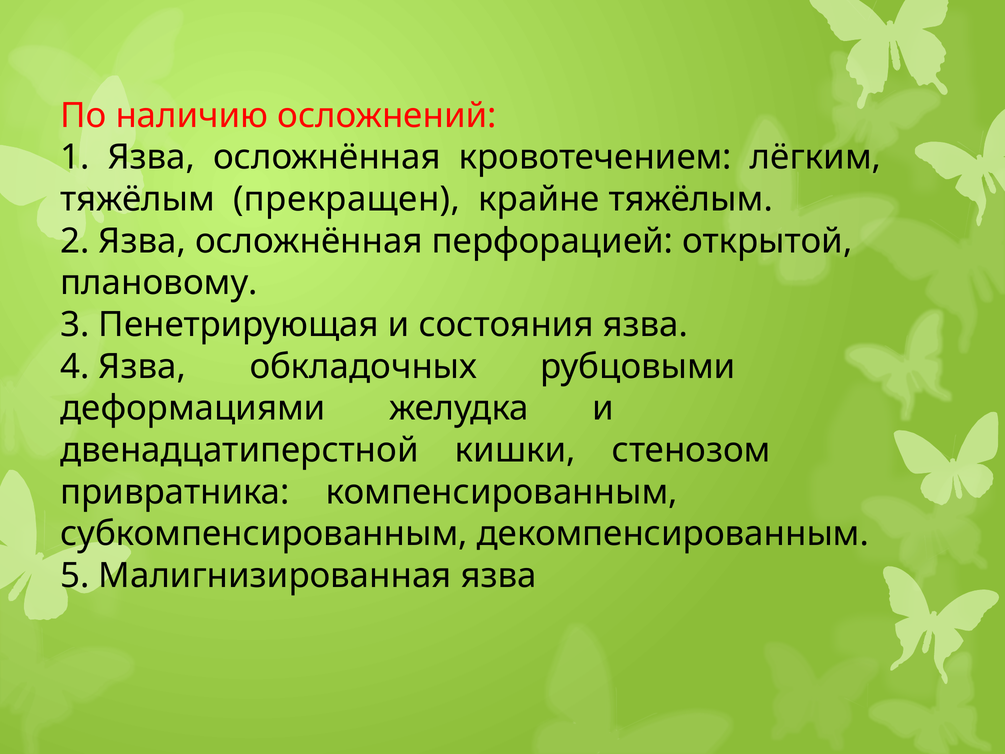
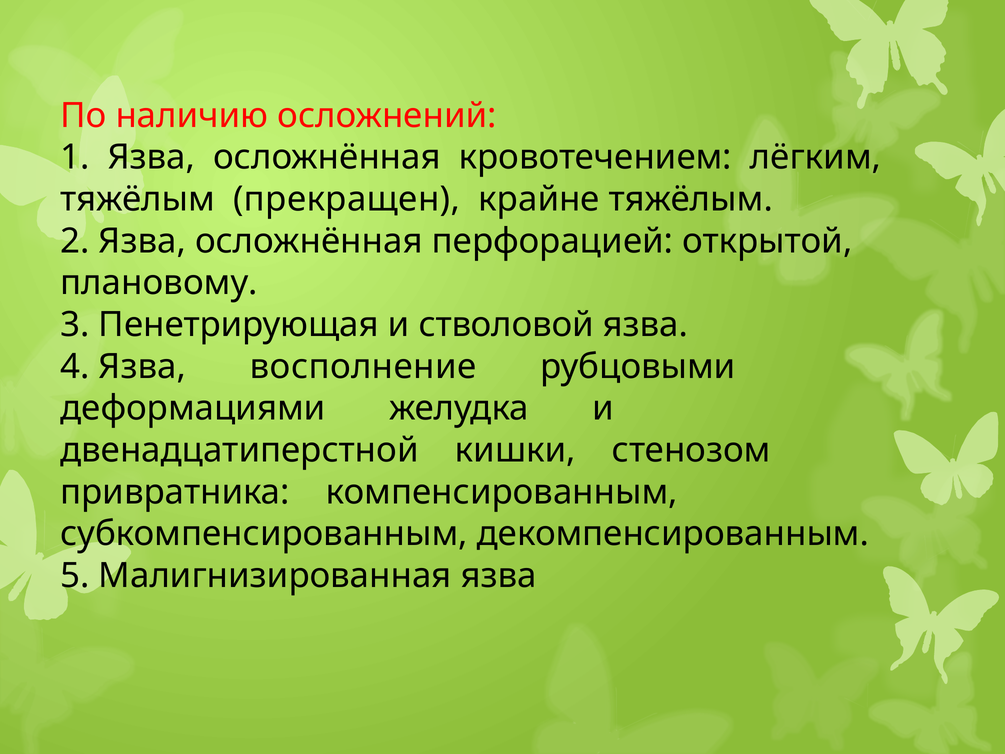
состояния: состояния -> стволовой (506, 325)
обкладочных: обкладочных -> восполнение (363, 367)
